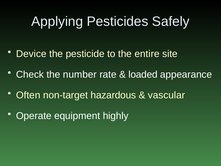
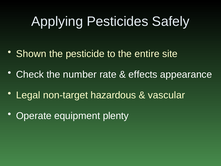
Device: Device -> Shown (31, 54)
loaded: loaded -> effects (143, 74)
Often: Often -> Legal (28, 95)
highly: highly -> plenty (116, 116)
